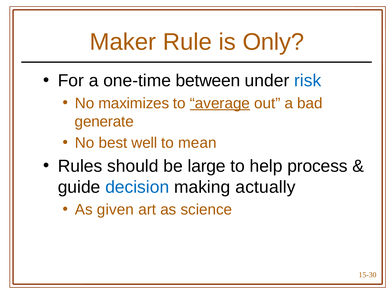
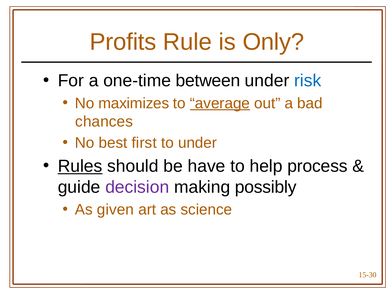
Maker: Maker -> Profits (123, 42)
generate: generate -> chances (104, 122)
well: well -> first (144, 143)
to mean: mean -> under (198, 143)
Rules underline: none -> present (80, 166)
large: large -> have (207, 166)
decision colour: blue -> purple (137, 187)
actually: actually -> possibly (266, 187)
